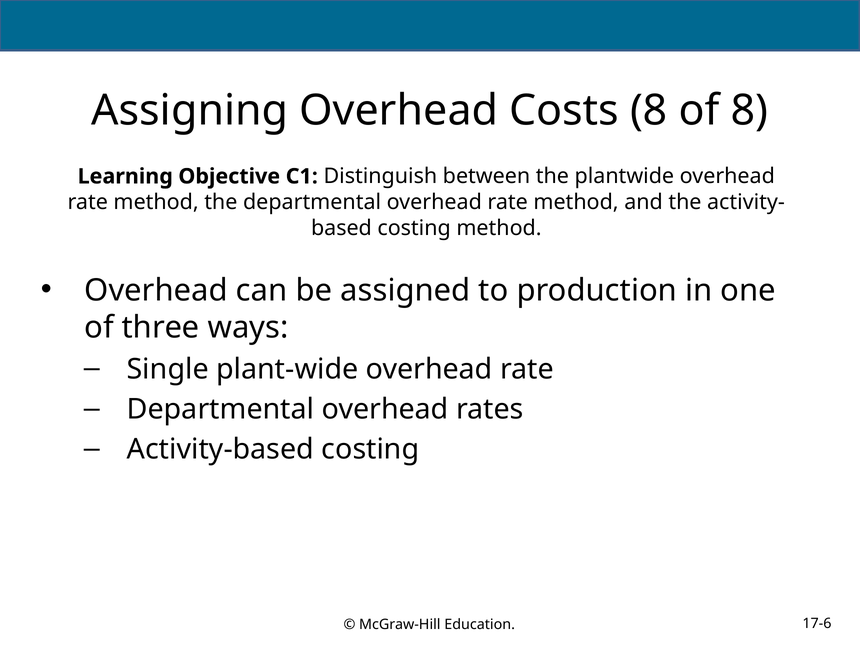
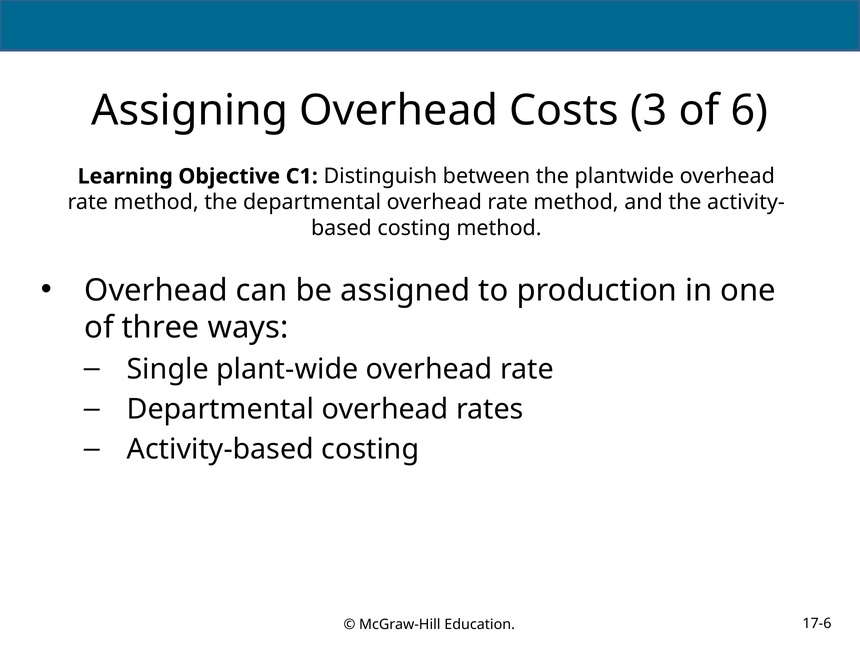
Costs 8: 8 -> 3 (649, 110)
of 8: 8 -> 6 (749, 110)
